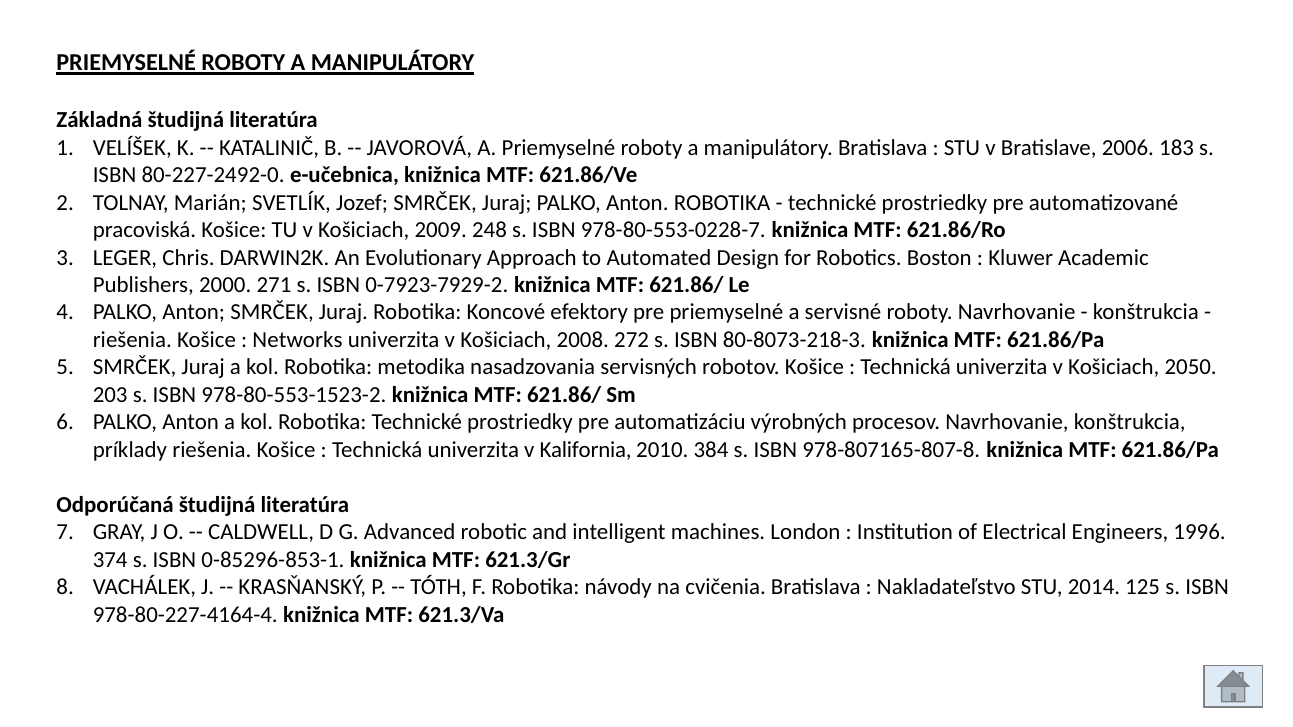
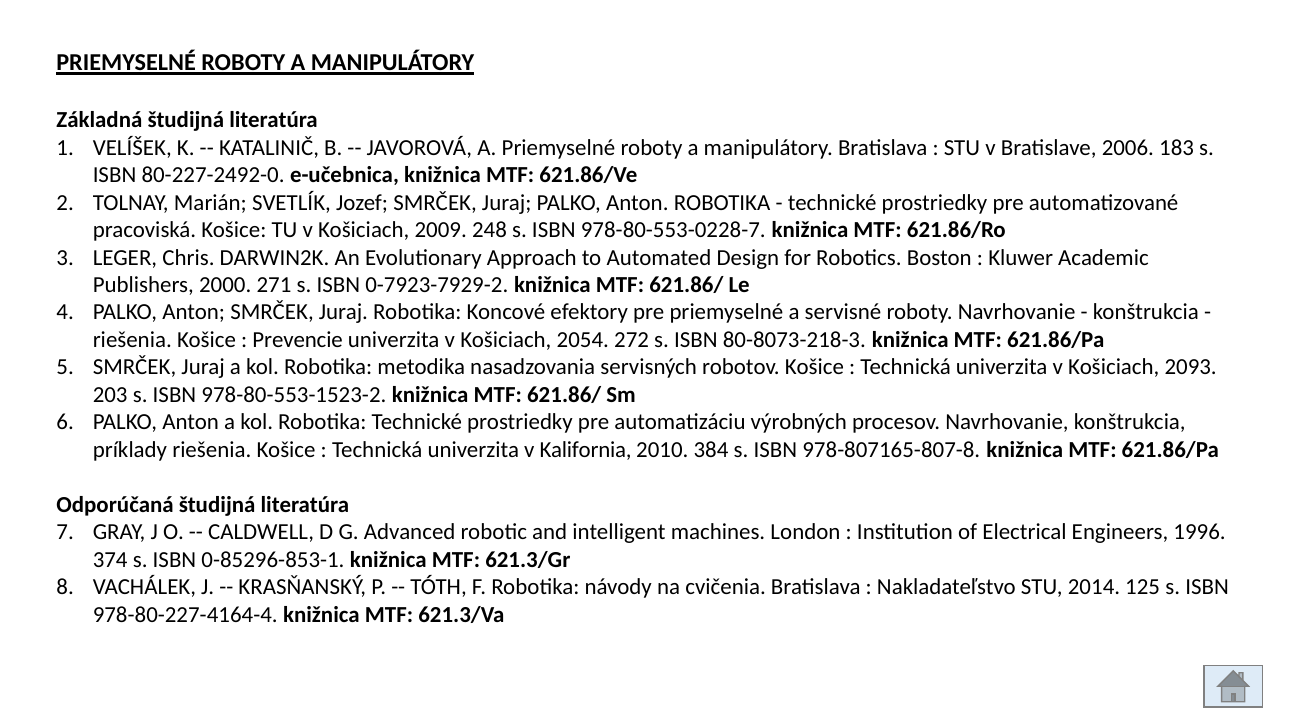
Networks: Networks -> Prevencie (298, 340)
2008: 2008 -> 2054 (583, 340)
2050: 2050 -> 2093 (1191, 368)
